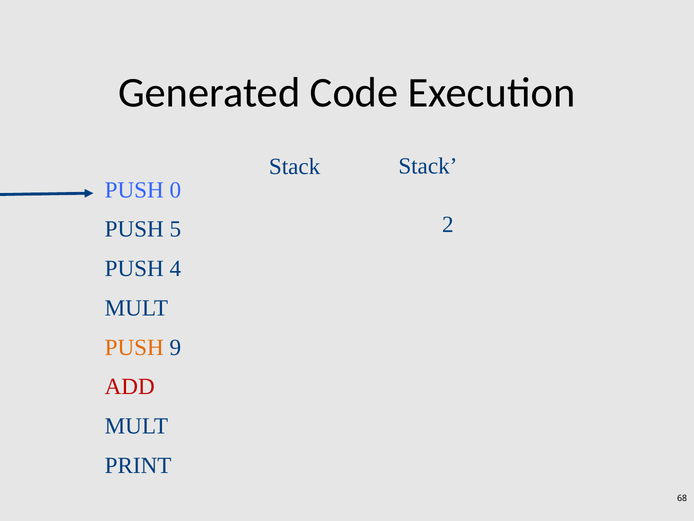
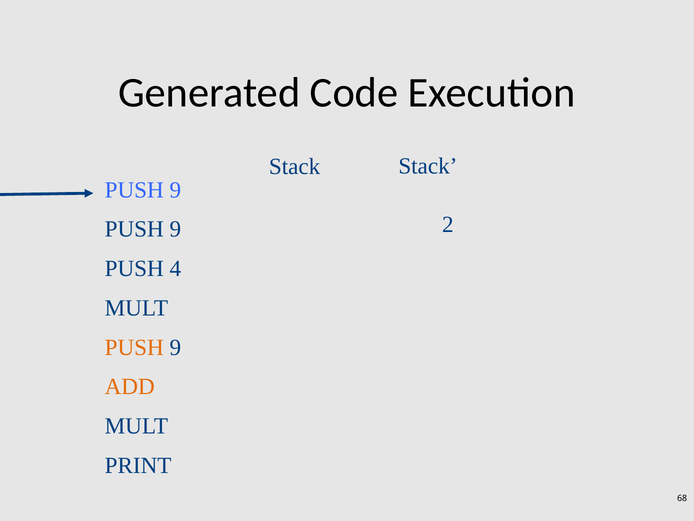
0: 0 -> 9 (175, 190)
5: 5 -> 9 (175, 229)
ADD colour: red -> orange (130, 386)
